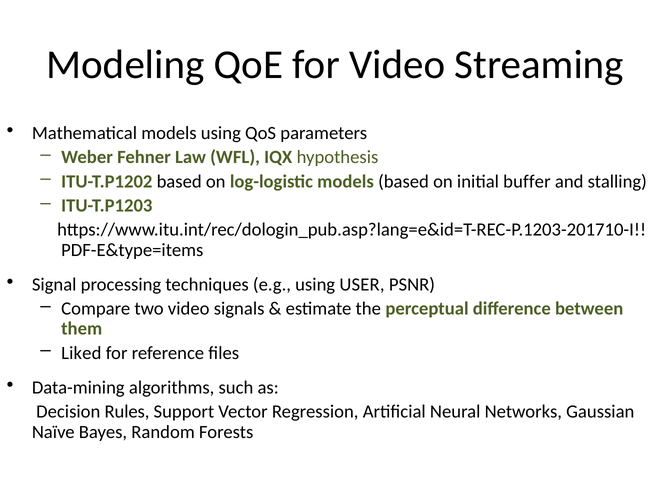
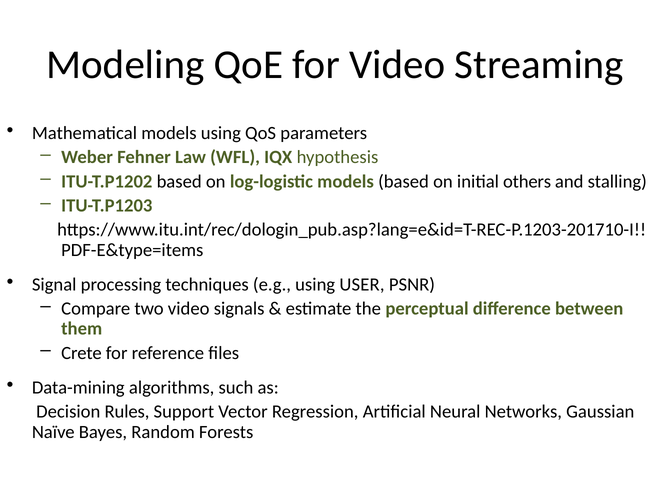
buffer: buffer -> others (527, 182)
Liked: Liked -> Crete (81, 353)
